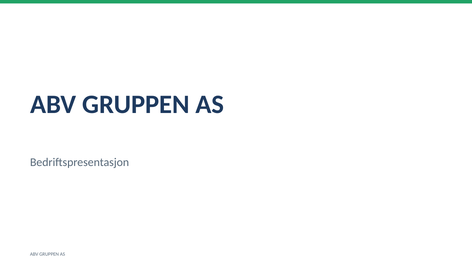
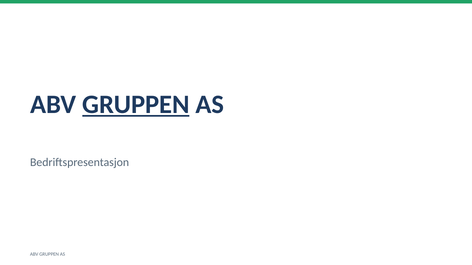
GRUPPEN underline: none -> present (136, 105)
